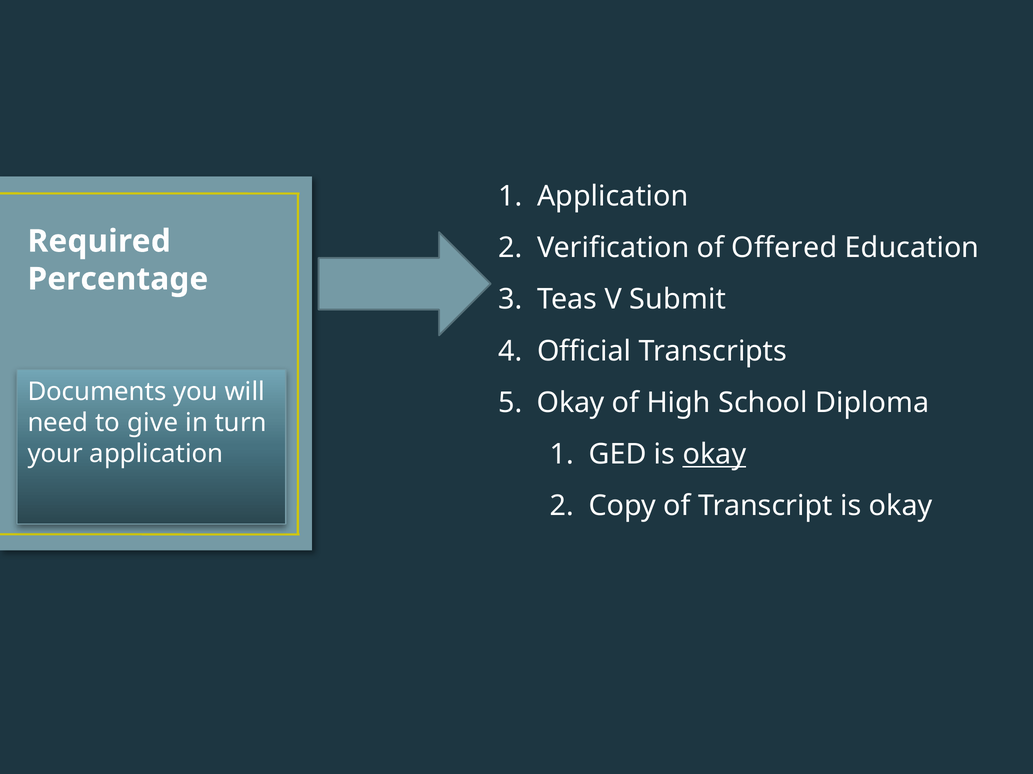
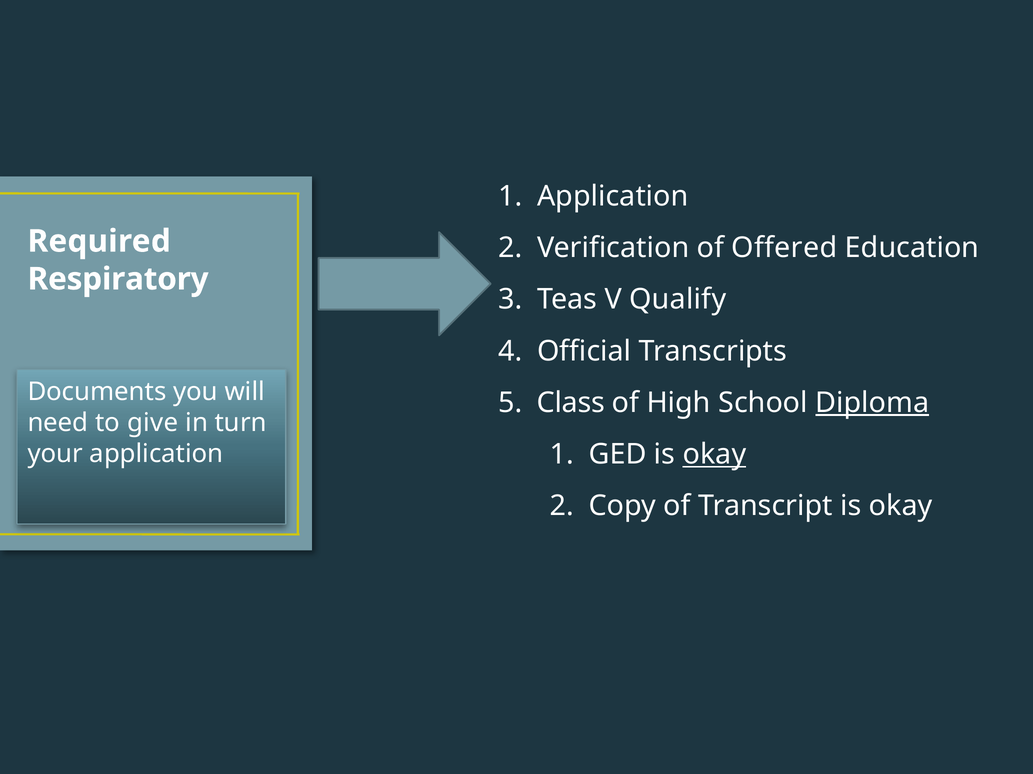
Percentage: Percentage -> Respiratory (118, 279)
Submit: Submit -> Qualify (678, 300)
Okay: Okay -> Class (571, 403)
Diploma underline: none -> present (872, 403)
